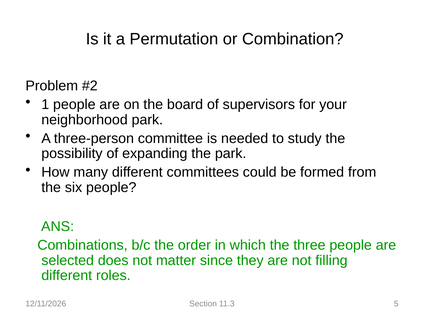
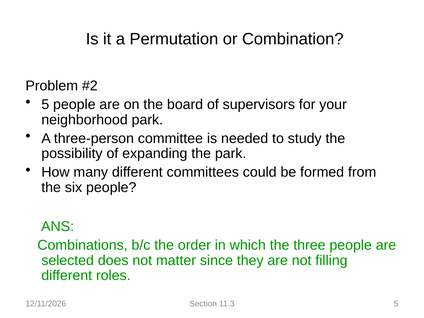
1: 1 -> 5 (45, 104)
